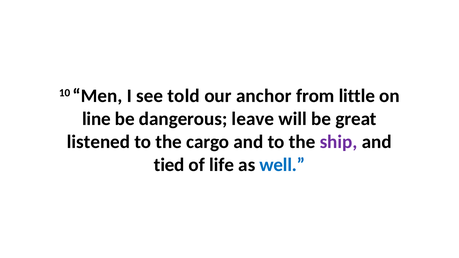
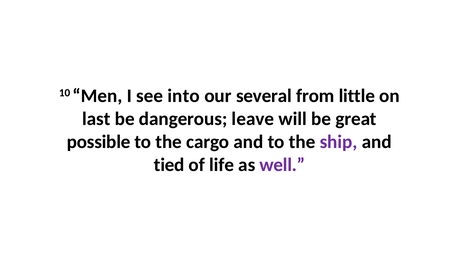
told: told -> into (184, 96)
anchor: anchor -> several (264, 96)
line: line -> last (96, 119)
listened: listened -> possible (99, 142)
well colour: blue -> purple (282, 165)
